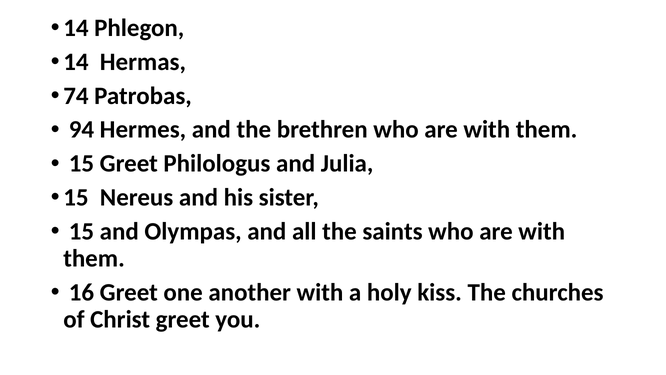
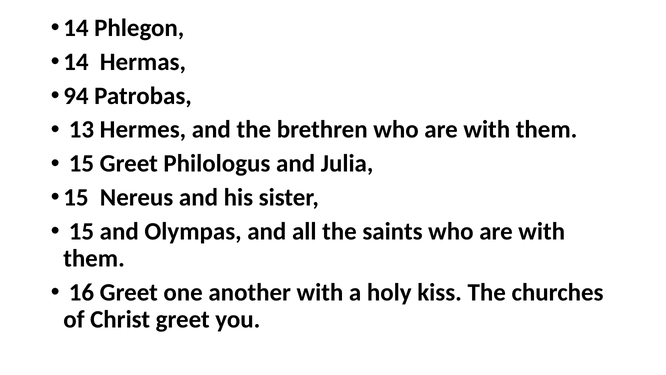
74: 74 -> 94 (76, 96)
94: 94 -> 13 (81, 130)
